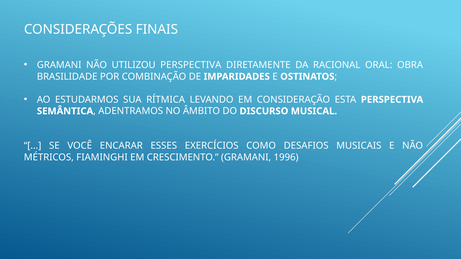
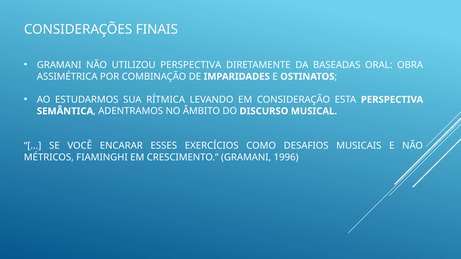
RACIONAL: RACIONAL -> BASEADAS (337, 65)
BRASILIDADE: BRASILIDADE -> ASSIMÉTRICA (67, 77)
